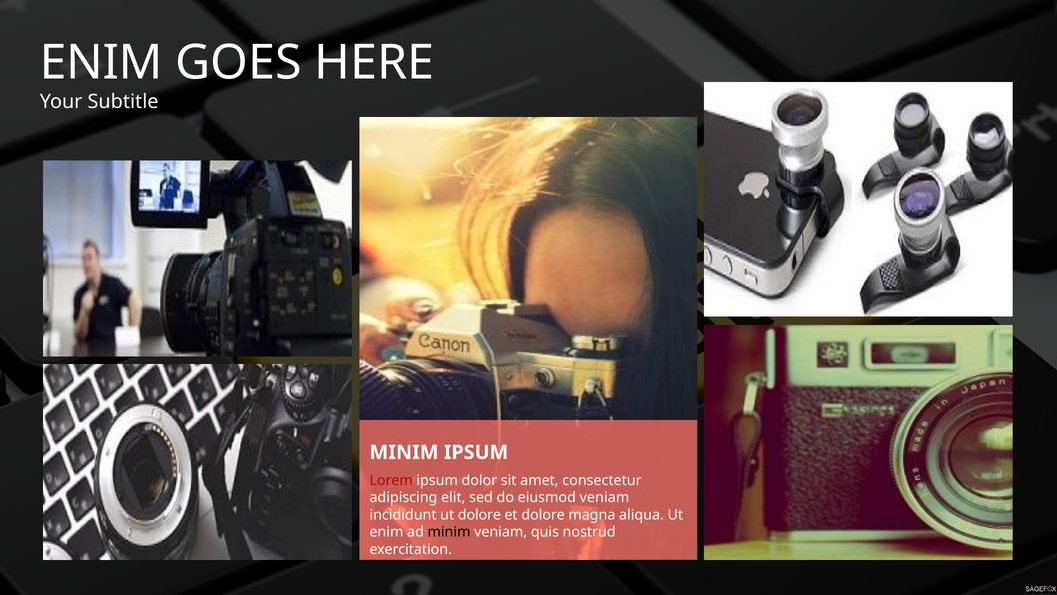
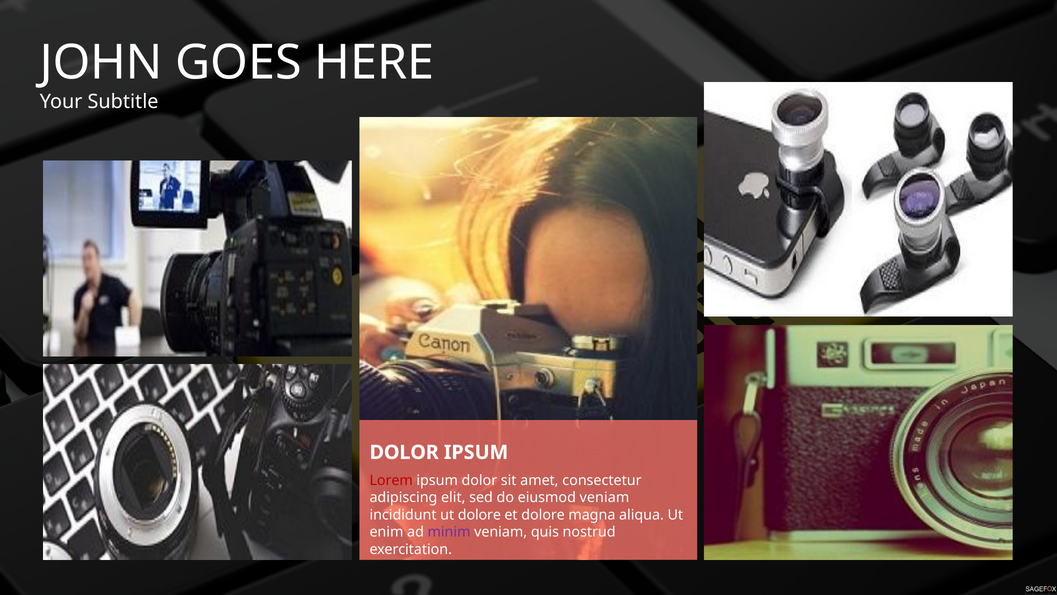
ENIM: ENIM -> JOHN (101, 63)
MINIM: MINIM -> DOLOR (404, 452)
minim colour: black -> purple (449, 532)
